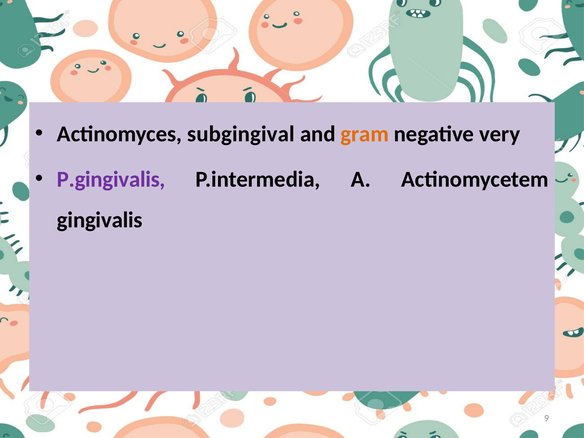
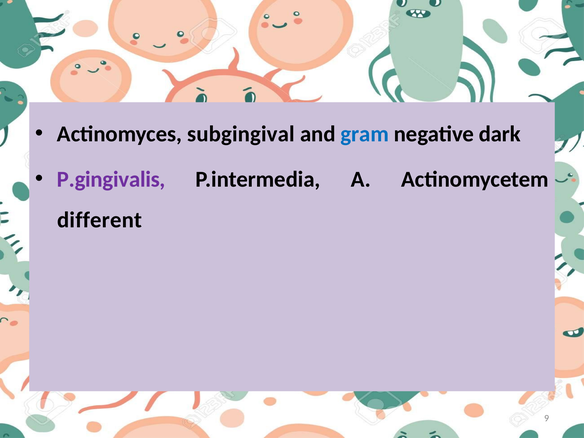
gram colour: orange -> blue (365, 134)
very: very -> dark (500, 134)
gingivalis: gingivalis -> different (100, 220)
